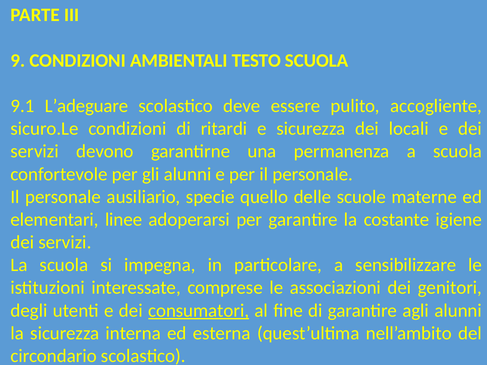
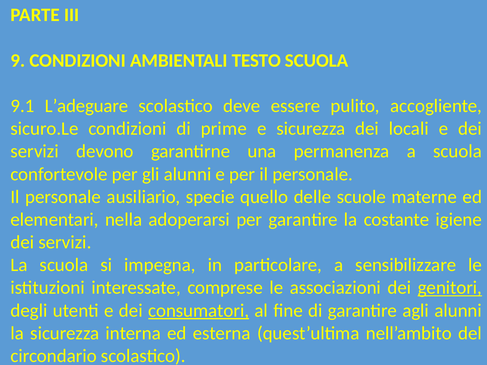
ritardi: ritardi -> prime (224, 129)
linee: linee -> nella (124, 220)
genitori underline: none -> present (450, 288)
